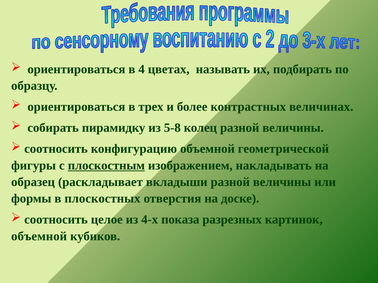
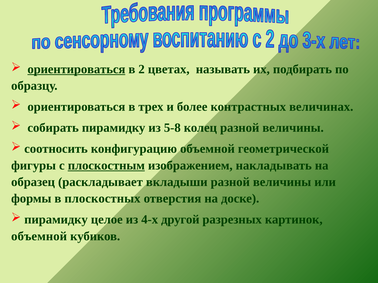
ориентироваться underline: none -> present (76, 69)
4: 4 -> 2 (142, 69)
соотносить: соотносить -> пирамидку (56, 220)
показа: показа -> другой (180, 220)
